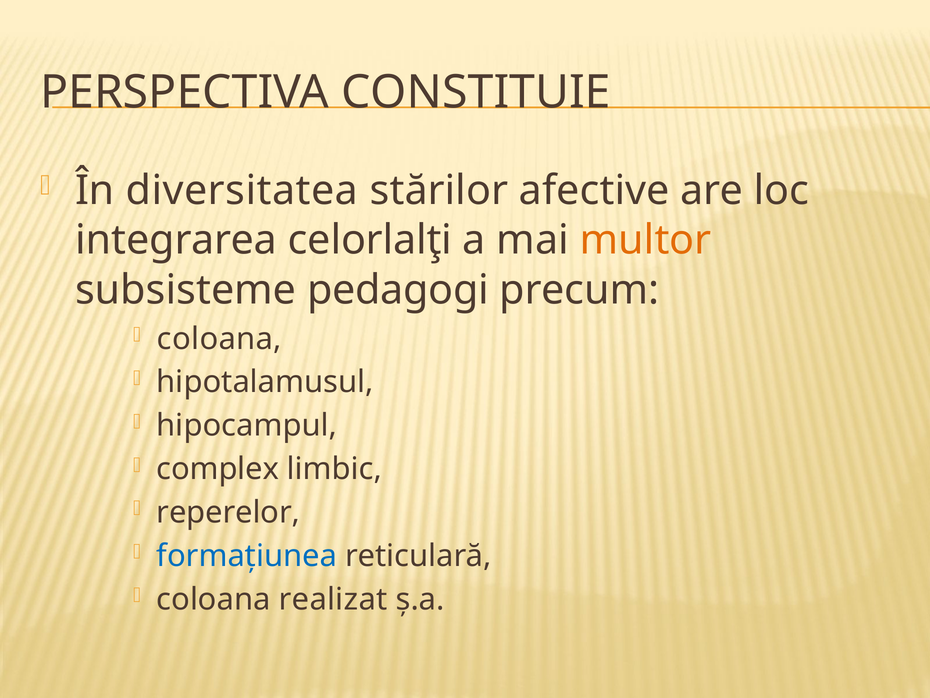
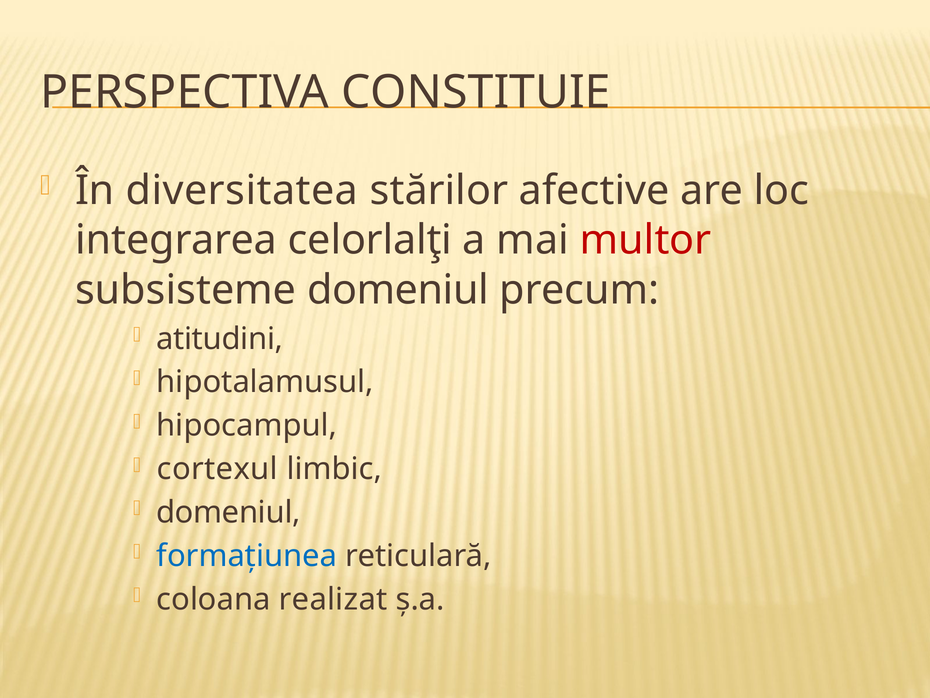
multor colour: orange -> red (646, 240)
subsisteme pedagogi: pedagogi -> domeniul (398, 290)
coloana: coloana -> atitudini (220, 339)
complex: complex -> cortexul (217, 469)
reperelor: reperelor -> domeniul (228, 512)
